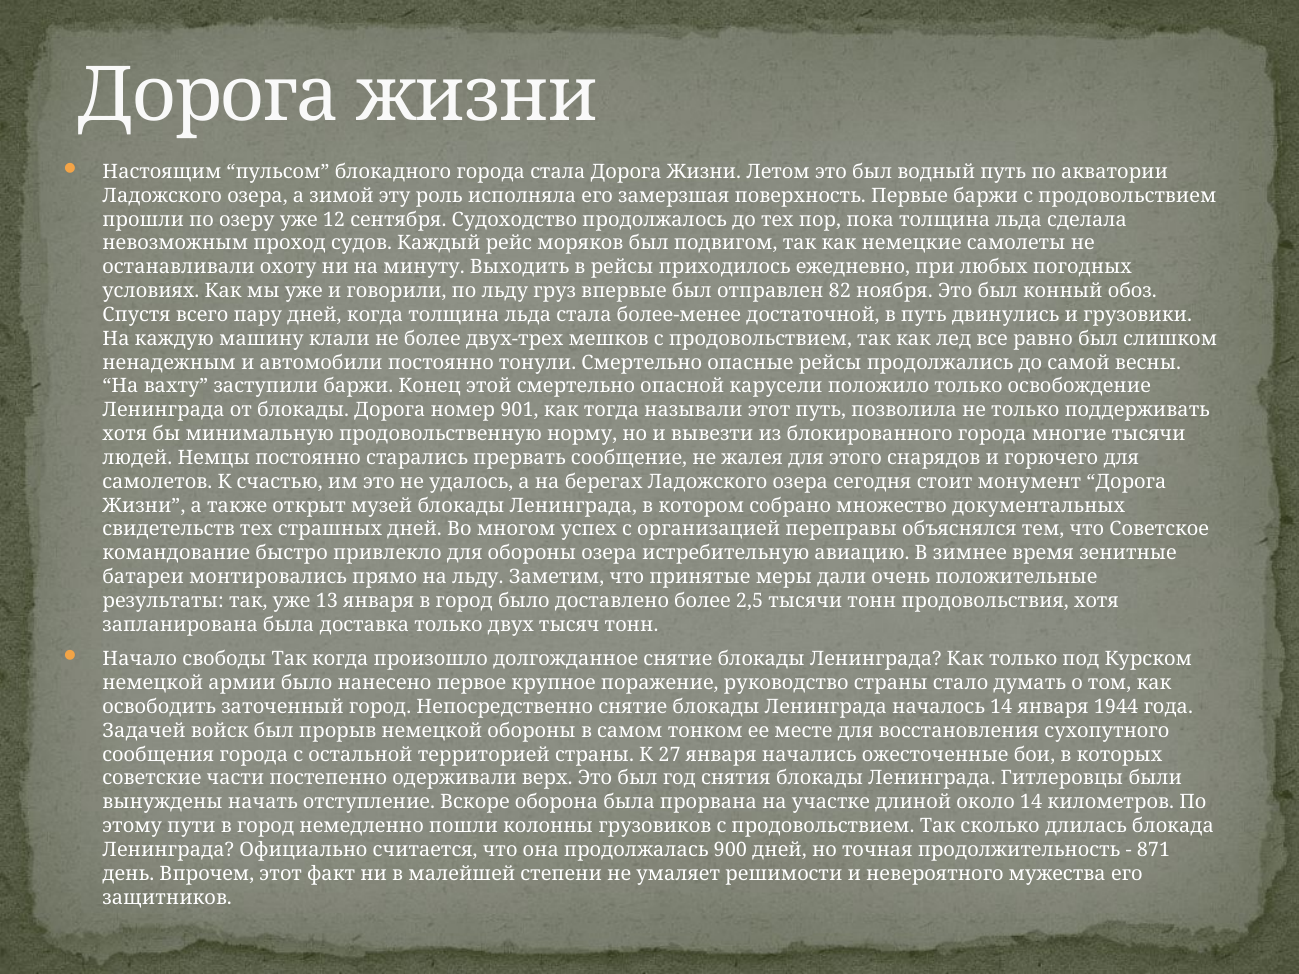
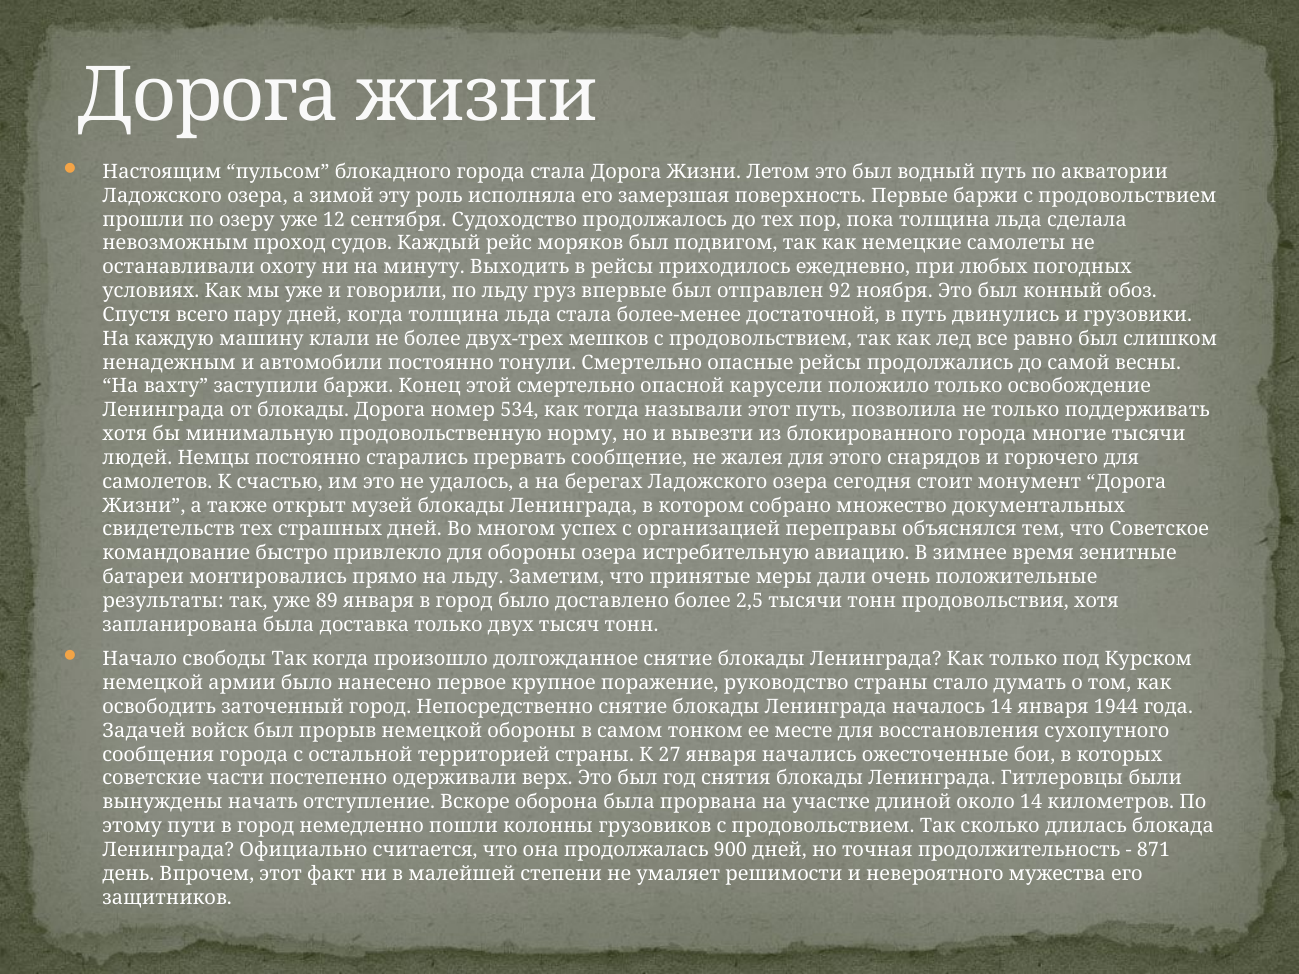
82: 82 -> 92 (840, 291)
901: 901 -> 534 (520, 410)
13: 13 -> 89 (327, 601)
